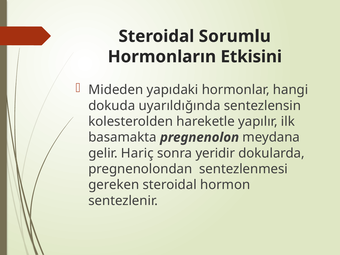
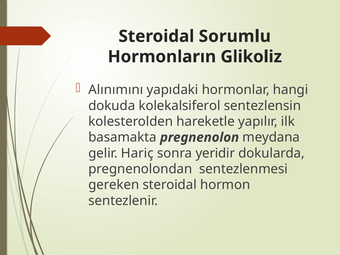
Etkisini: Etkisini -> Glikoliz (251, 57)
Mideden: Mideden -> Alınımını (116, 90)
uyarıldığında: uyarıldığında -> kolekalsiferol (180, 106)
